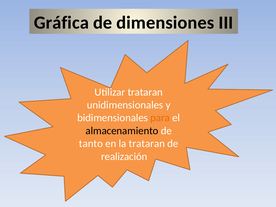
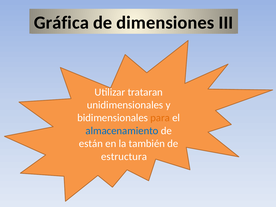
almacenamiento colour: black -> blue (122, 131)
tanto: tanto -> están (91, 144)
la trataran: trataran -> también (147, 144)
realización: realización -> estructura (124, 157)
